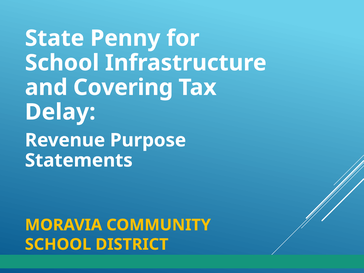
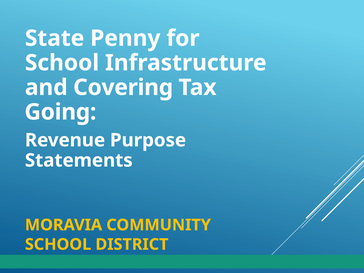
Delay: Delay -> Going (60, 112)
